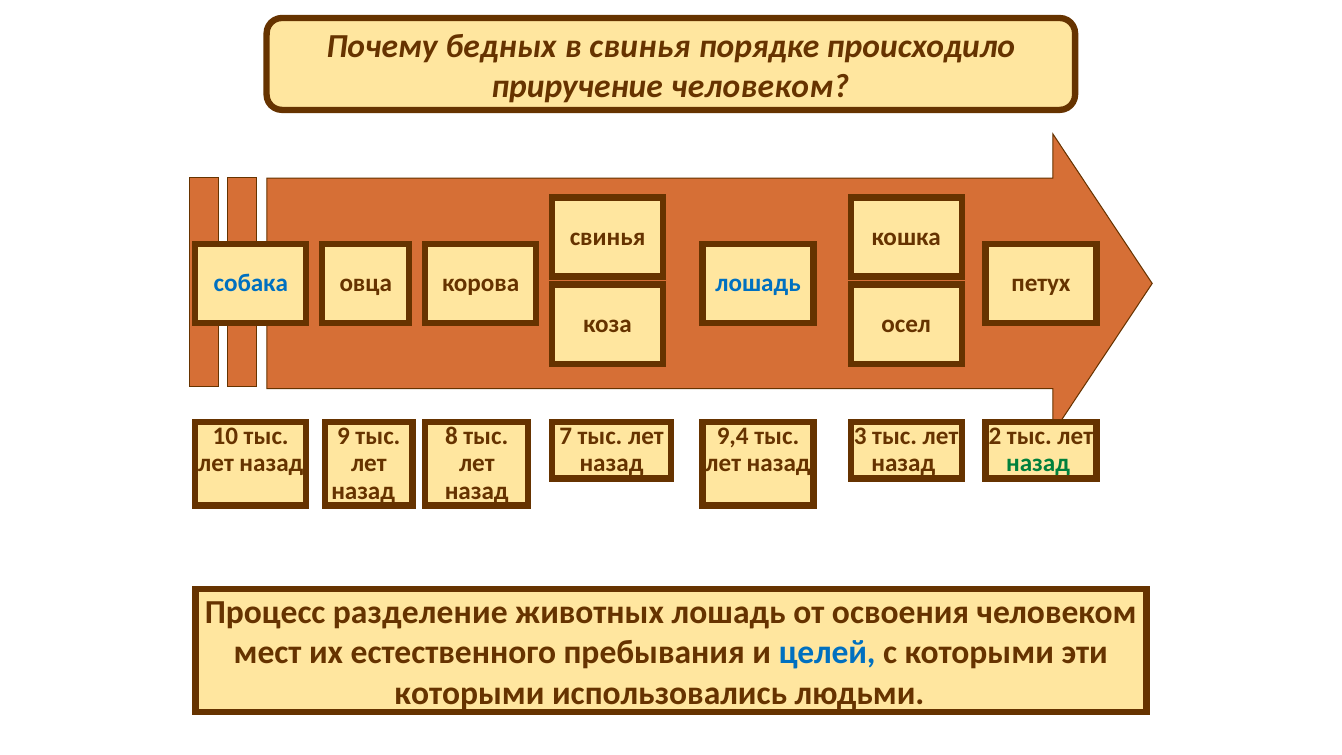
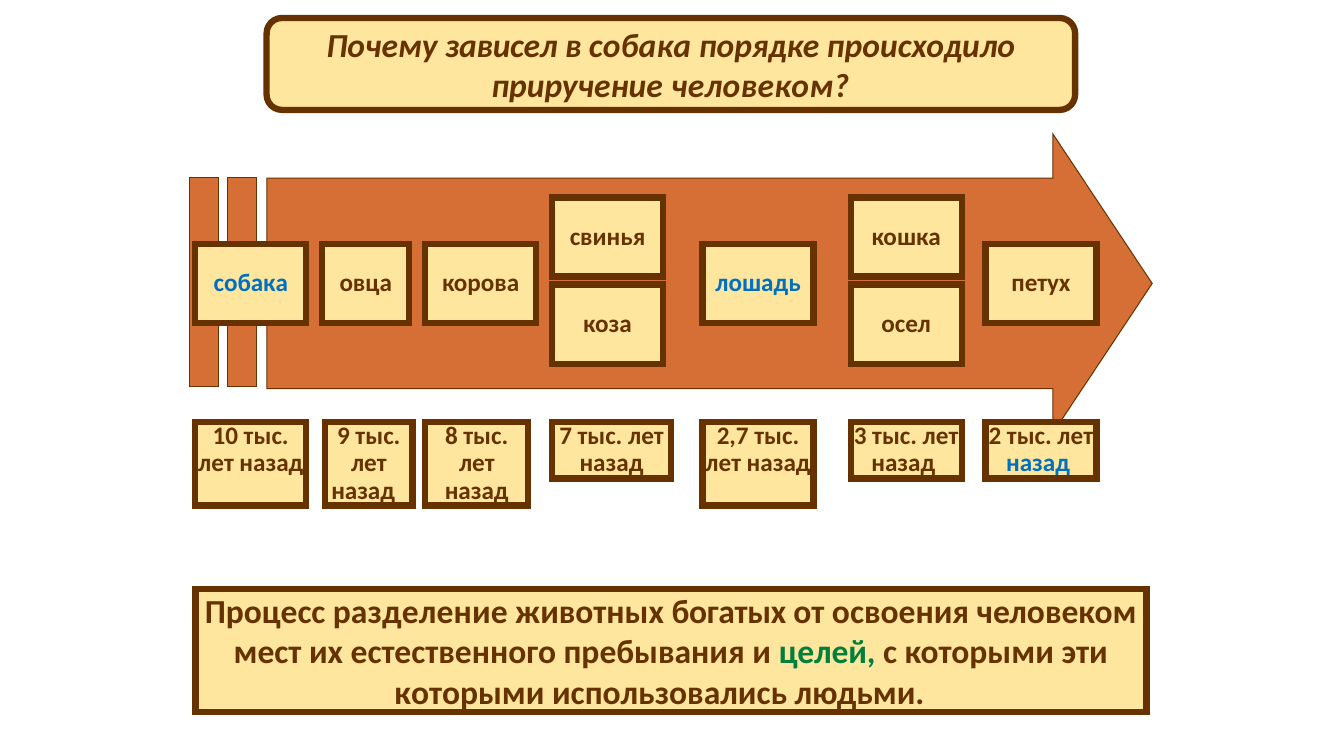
бедных: бедных -> зависел (501, 46)
в свинья: свинья -> собака (640, 46)
9,4: 9,4 -> 2,7 (733, 436)
назад colour: green -> blue (1038, 463)
животных лошадь: лошадь -> богатых (729, 613)
целей colour: blue -> green (827, 653)
